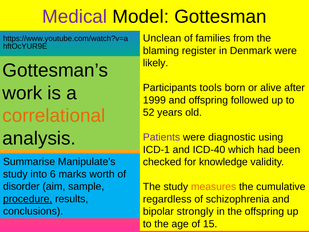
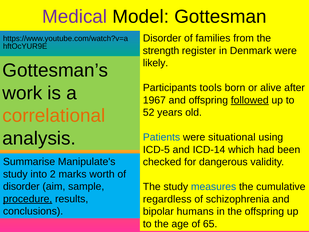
Unclean: Unclean -> Disorder (162, 38)
blaming: blaming -> strength (161, 51)
1999: 1999 -> 1967 (154, 100)
followed underline: none -> present (250, 100)
Patients colour: purple -> blue (162, 137)
diagnostic: diagnostic -> situational (232, 137)
ICD-1: ICD-1 -> ICD-5 (156, 150)
ICD-40: ICD-40 -> ICD-14 (209, 150)
knowledge: knowledge -> dangerous (223, 162)
6: 6 -> 2 (53, 174)
measures colour: orange -> blue (214, 187)
strongly: strongly -> humans (195, 211)
15: 15 -> 65 (210, 224)
